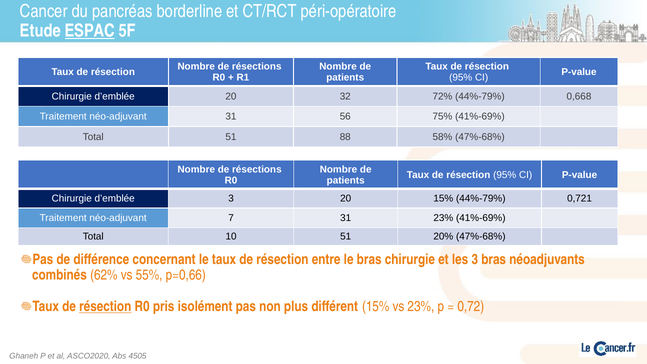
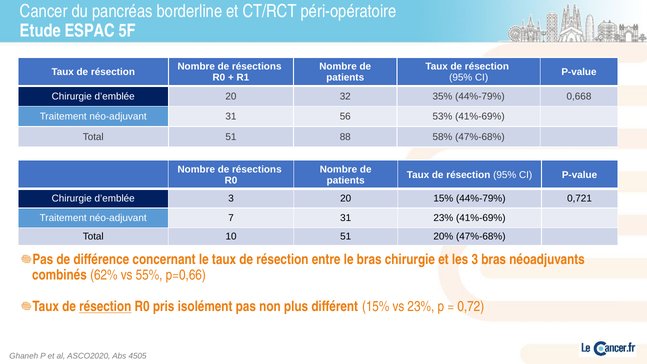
ESPAC underline: present -> none (90, 31)
72%: 72% -> 35% (443, 96)
75%: 75% -> 53% (443, 117)
